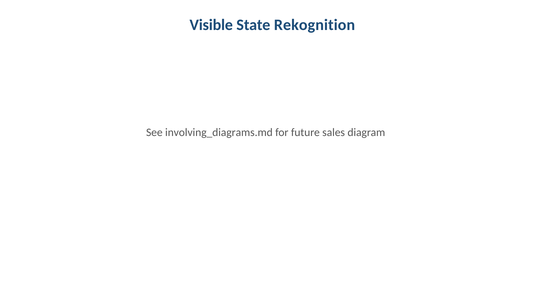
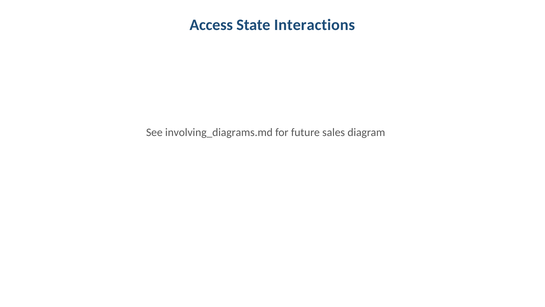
Visible: Visible -> Access (211, 25)
Rekognition: Rekognition -> Interactions (314, 25)
